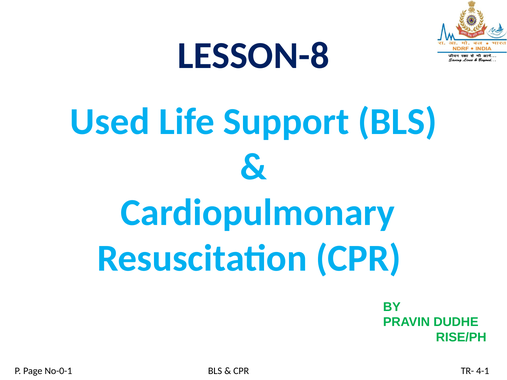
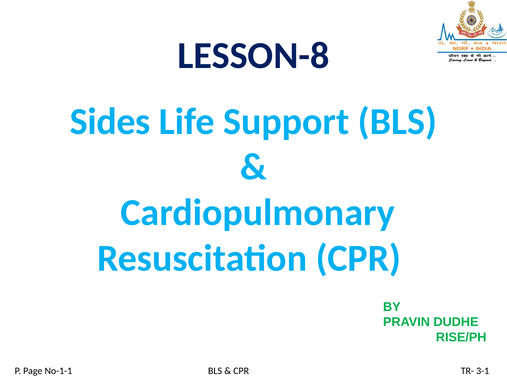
Used: Used -> Sides (110, 122)
No-0-1: No-0-1 -> No-1-1 (58, 371)
4-1: 4-1 -> 3-1 (483, 371)
